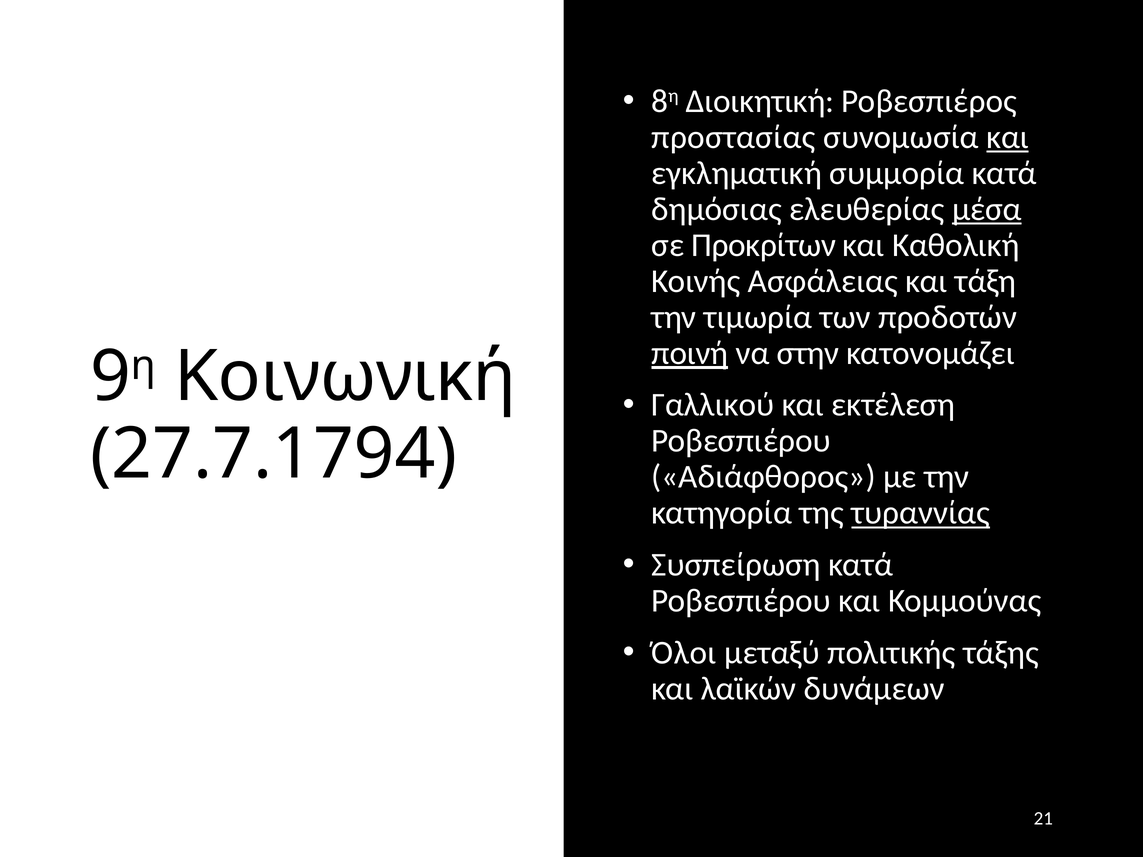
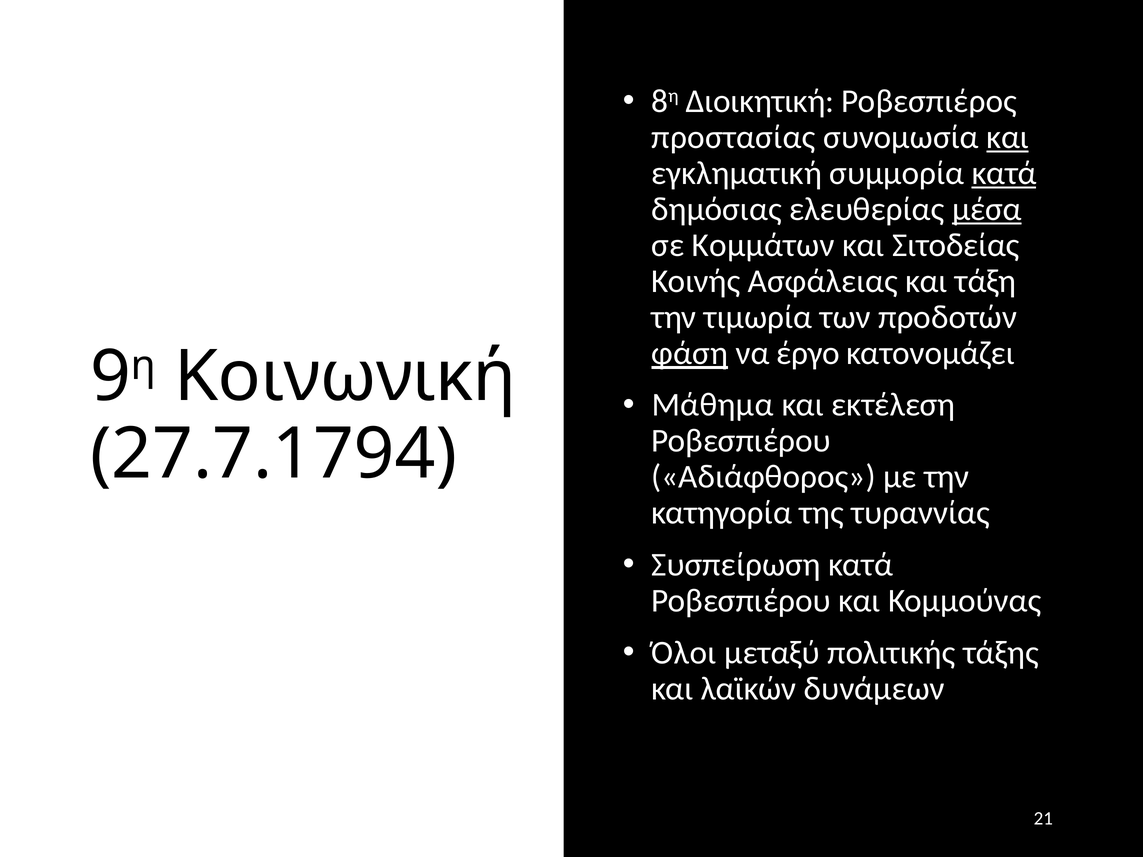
κατά underline: none -> present (1004, 173)
Προκρίτων: Προκρίτων -> Κομμάτων (763, 245)
Καθολική: Καθολική -> Σιτοδείας (956, 245)
ποινή: ποινή -> φάση (690, 353)
στην: στην -> έργο (808, 353)
Γαλλικού: Γαλλικού -> Μάθημα (713, 405)
τυραννίας underline: present -> none (921, 513)
